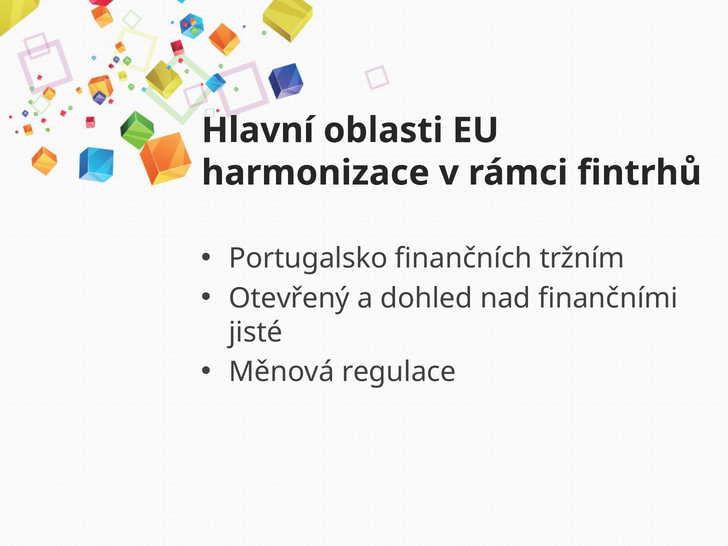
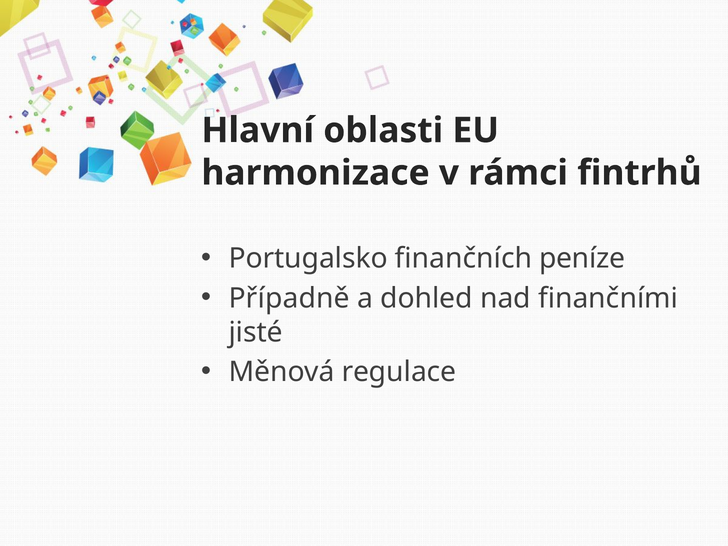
tržním: tržním -> peníze (582, 258)
Otevřený: Otevřený -> Případně (289, 298)
